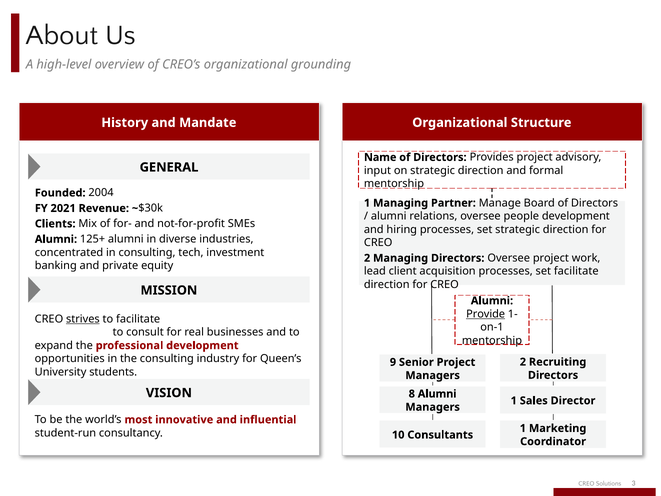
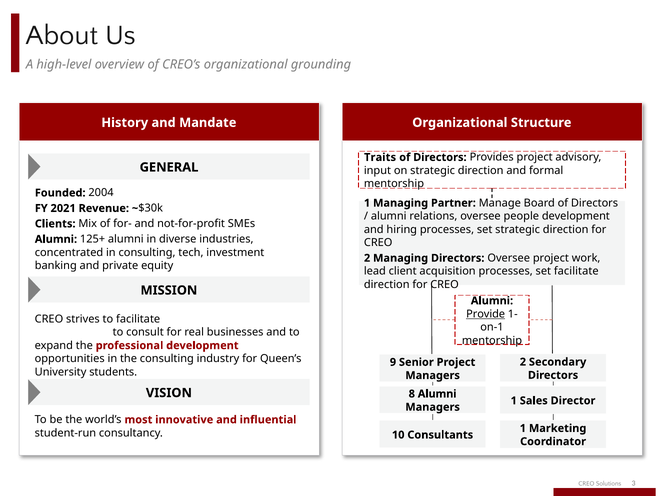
Name: Name -> Traits (380, 157)
strives underline: present -> none (83, 319)
Recruiting: Recruiting -> Secondary (558, 362)
